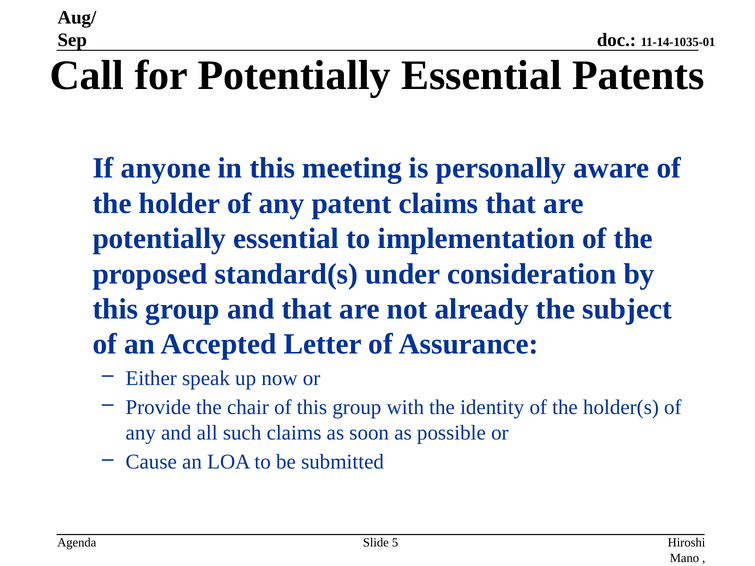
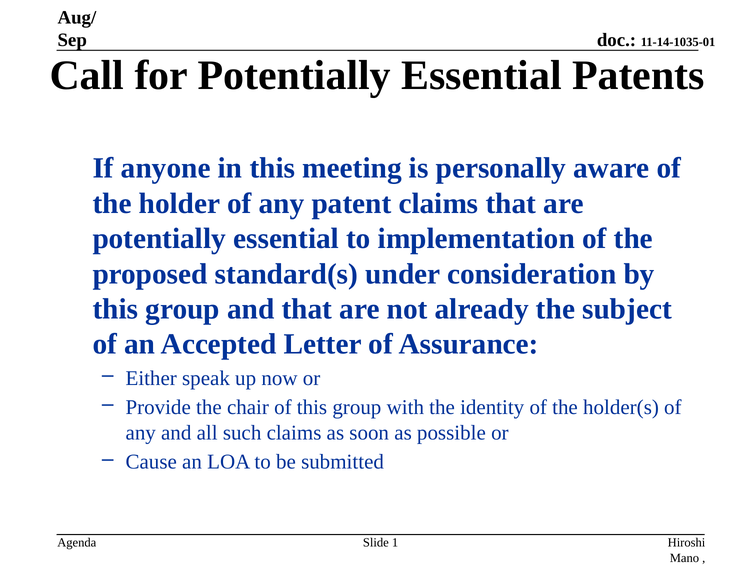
5: 5 -> 1 (395, 543)
